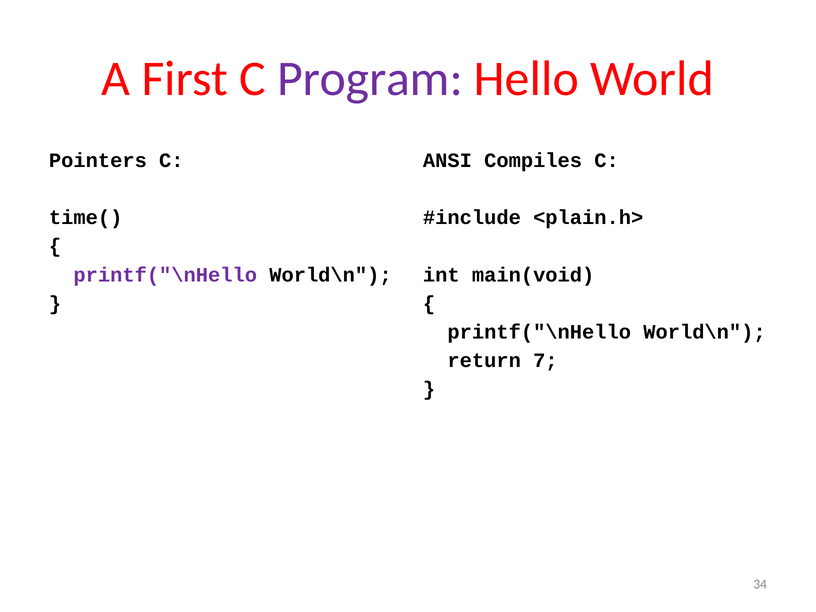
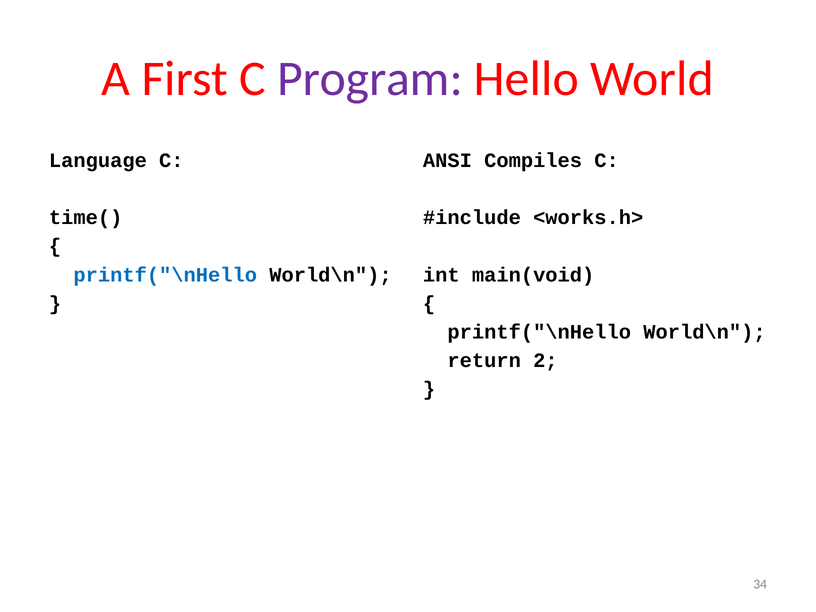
Pointers: Pointers -> Language (98, 161)
<plain.h>: <plain.h> -> <works.h> (588, 218)
printf("\nHello colour: purple -> blue (165, 275)
7: 7 -> 2 (545, 360)
